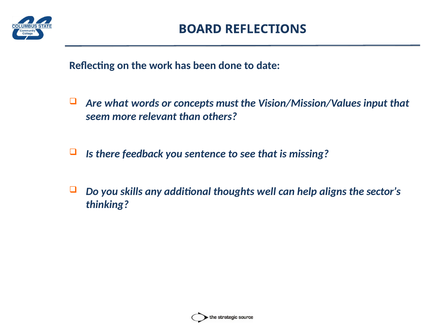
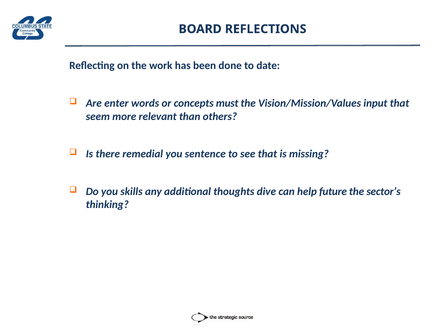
what: what -> enter (116, 103)
feedback: feedback -> remedial (143, 154)
well: well -> dive (266, 191)
aligns: aligns -> future (333, 191)
